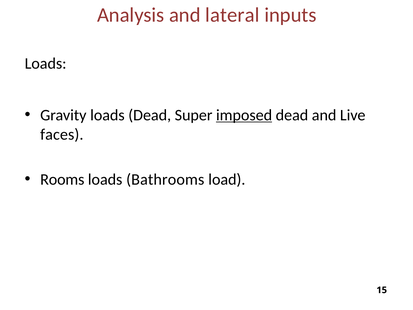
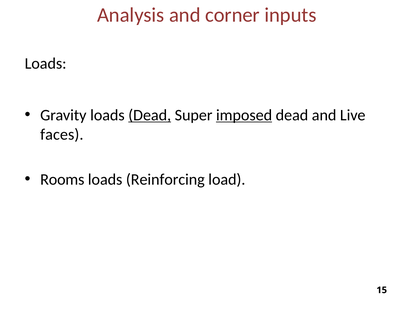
lateral: lateral -> corner (233, 15)
Dead underline: none -> present (150, 115)
Bathrooms: Bathrooms -> Reinforcing (165, 179)
